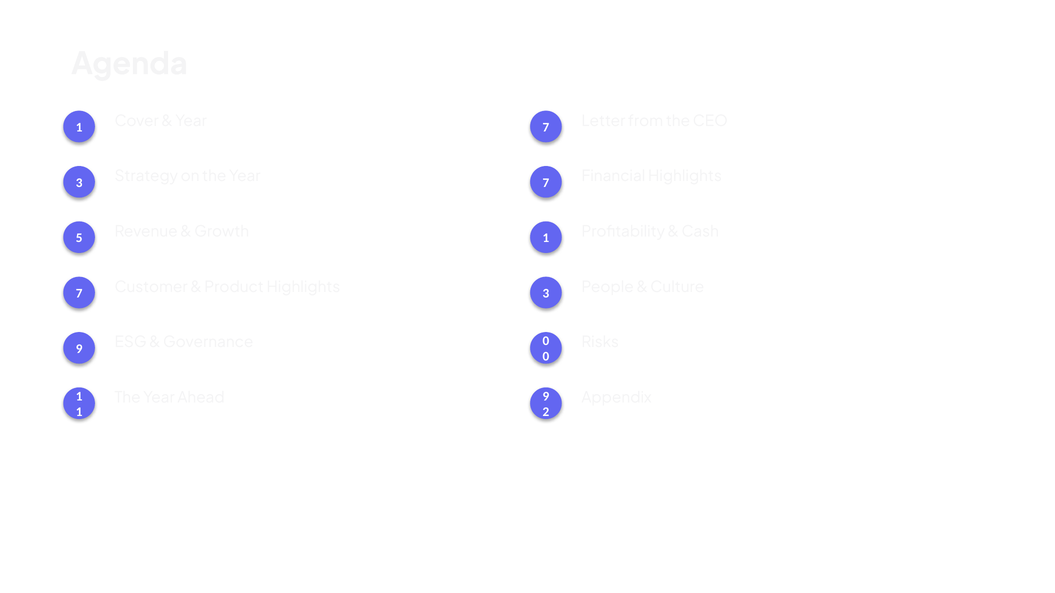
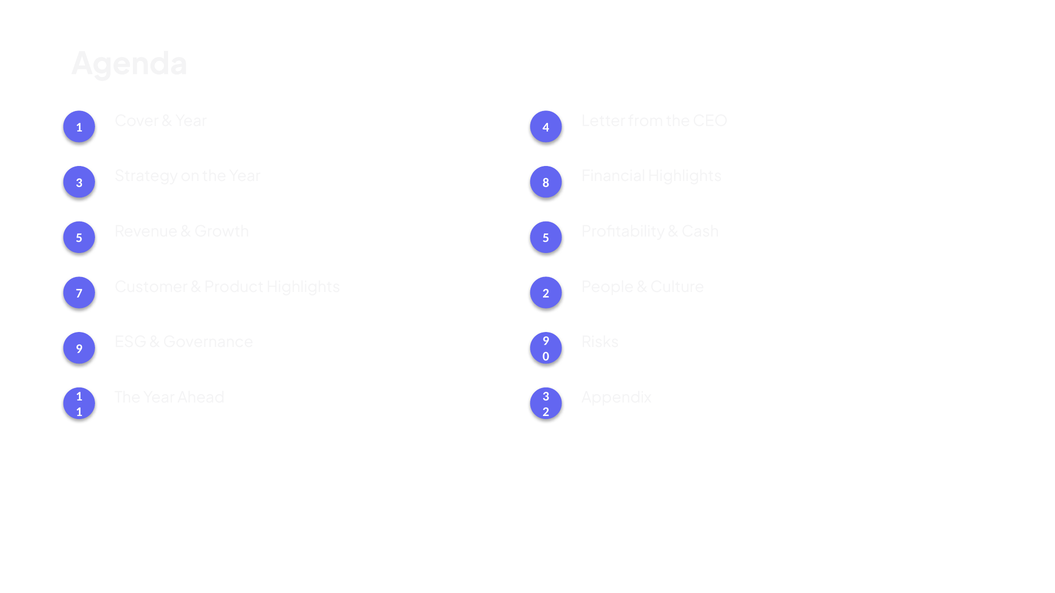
7: 7 -> 4 (546, 127)
the Year 7: 7 -> 8 (546, 183)
Growth 1: 1 -> 5 (546, 238)
Highlights 3: 3 -> 2 (546, 294)
Governance 0: 0 -> 9 (546, 341)
Ahead 9: 9 -> 3 (546, 396)
